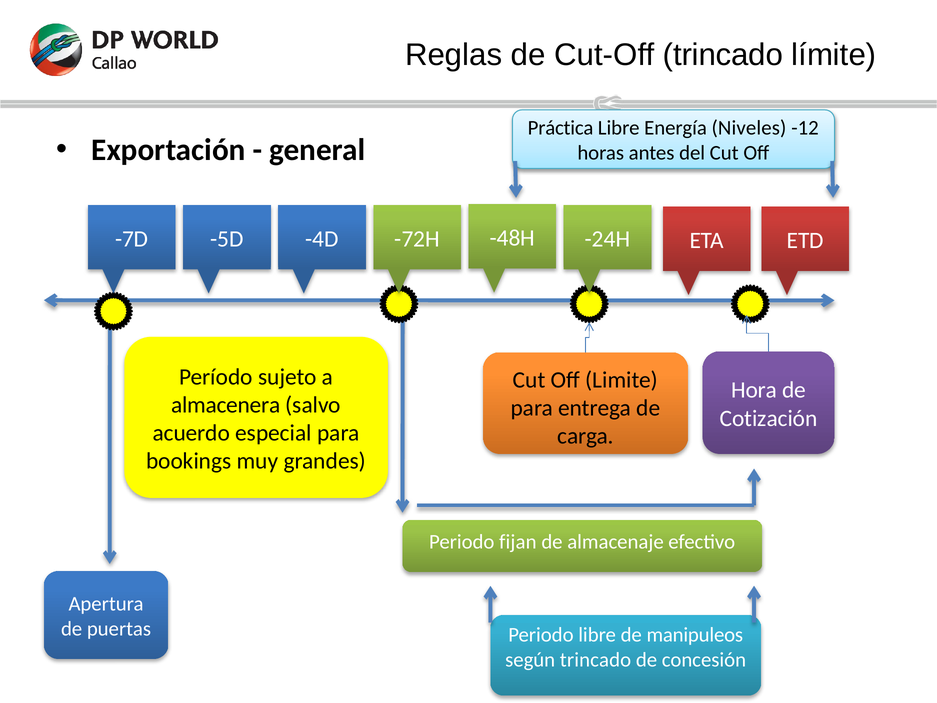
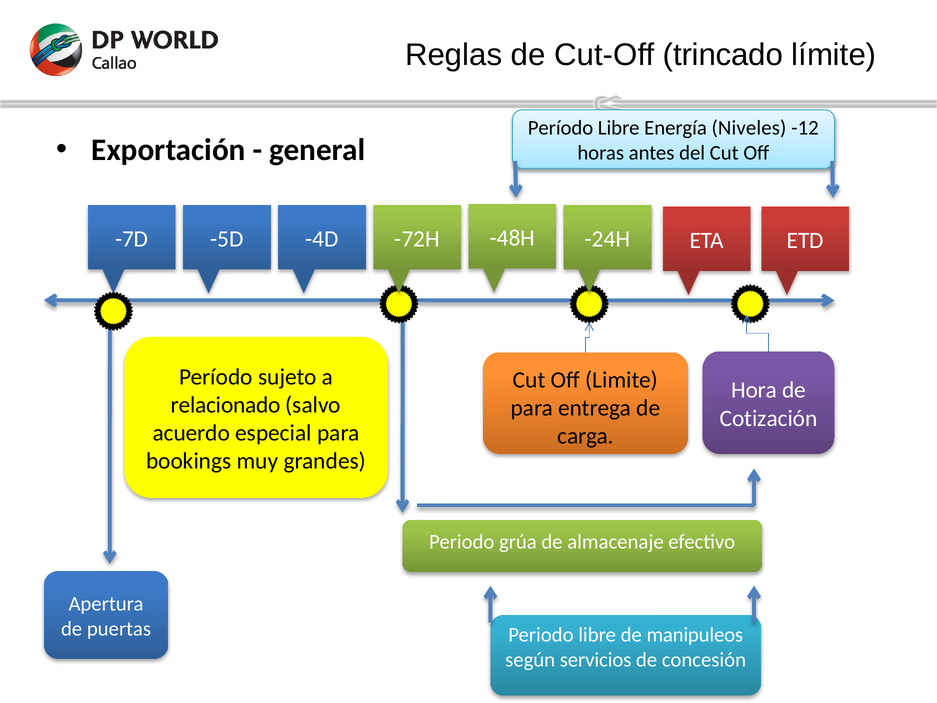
Práctica: Práctica -> Período (561, 128)
almacenera: almacenera -> relacionado (226, 405)
fijan: fijan -> grúa (518, 542)
según trincado: trincado -> servicios (596, 660)
